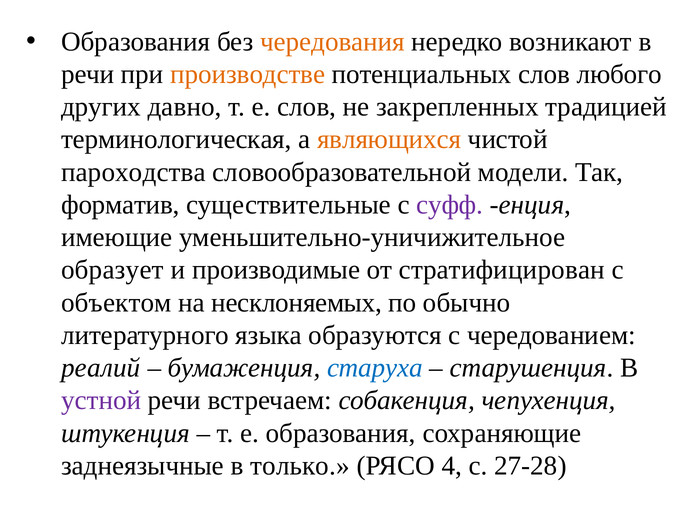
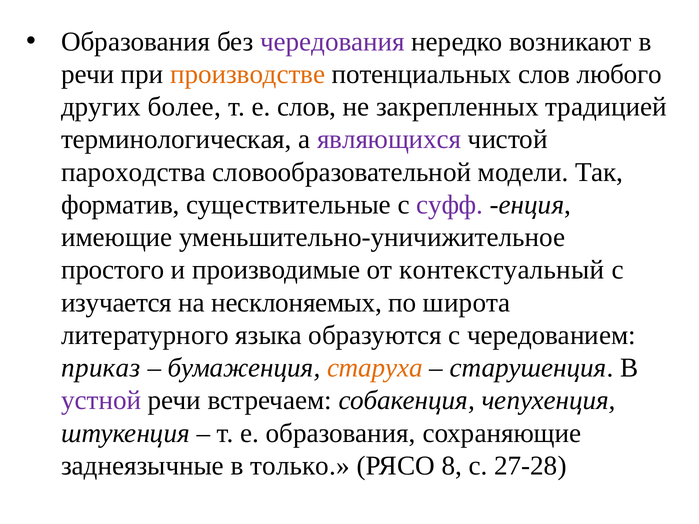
чередования colour: orange -> purple (333, 42)
давно: давно -> более (184, 107)
являющихся colour: orange -> purple (389, 140)
образует: образует -> простого (113, 270)
стратифицирован: стратифицирован -> контекстуальный (502, 270)
объектом: объектом -> изучается (116, 303)
обычно: обычно -> широта (467, 303)
реалий: реалий -> приказ (101, 368)
старуха colour: blue -> orange (375, 368)
4: 4 -> 8 (452, 466)
